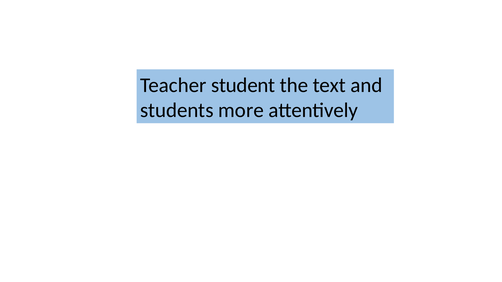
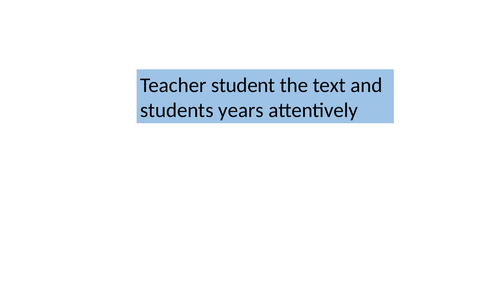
more: more -> years (241, 110)
